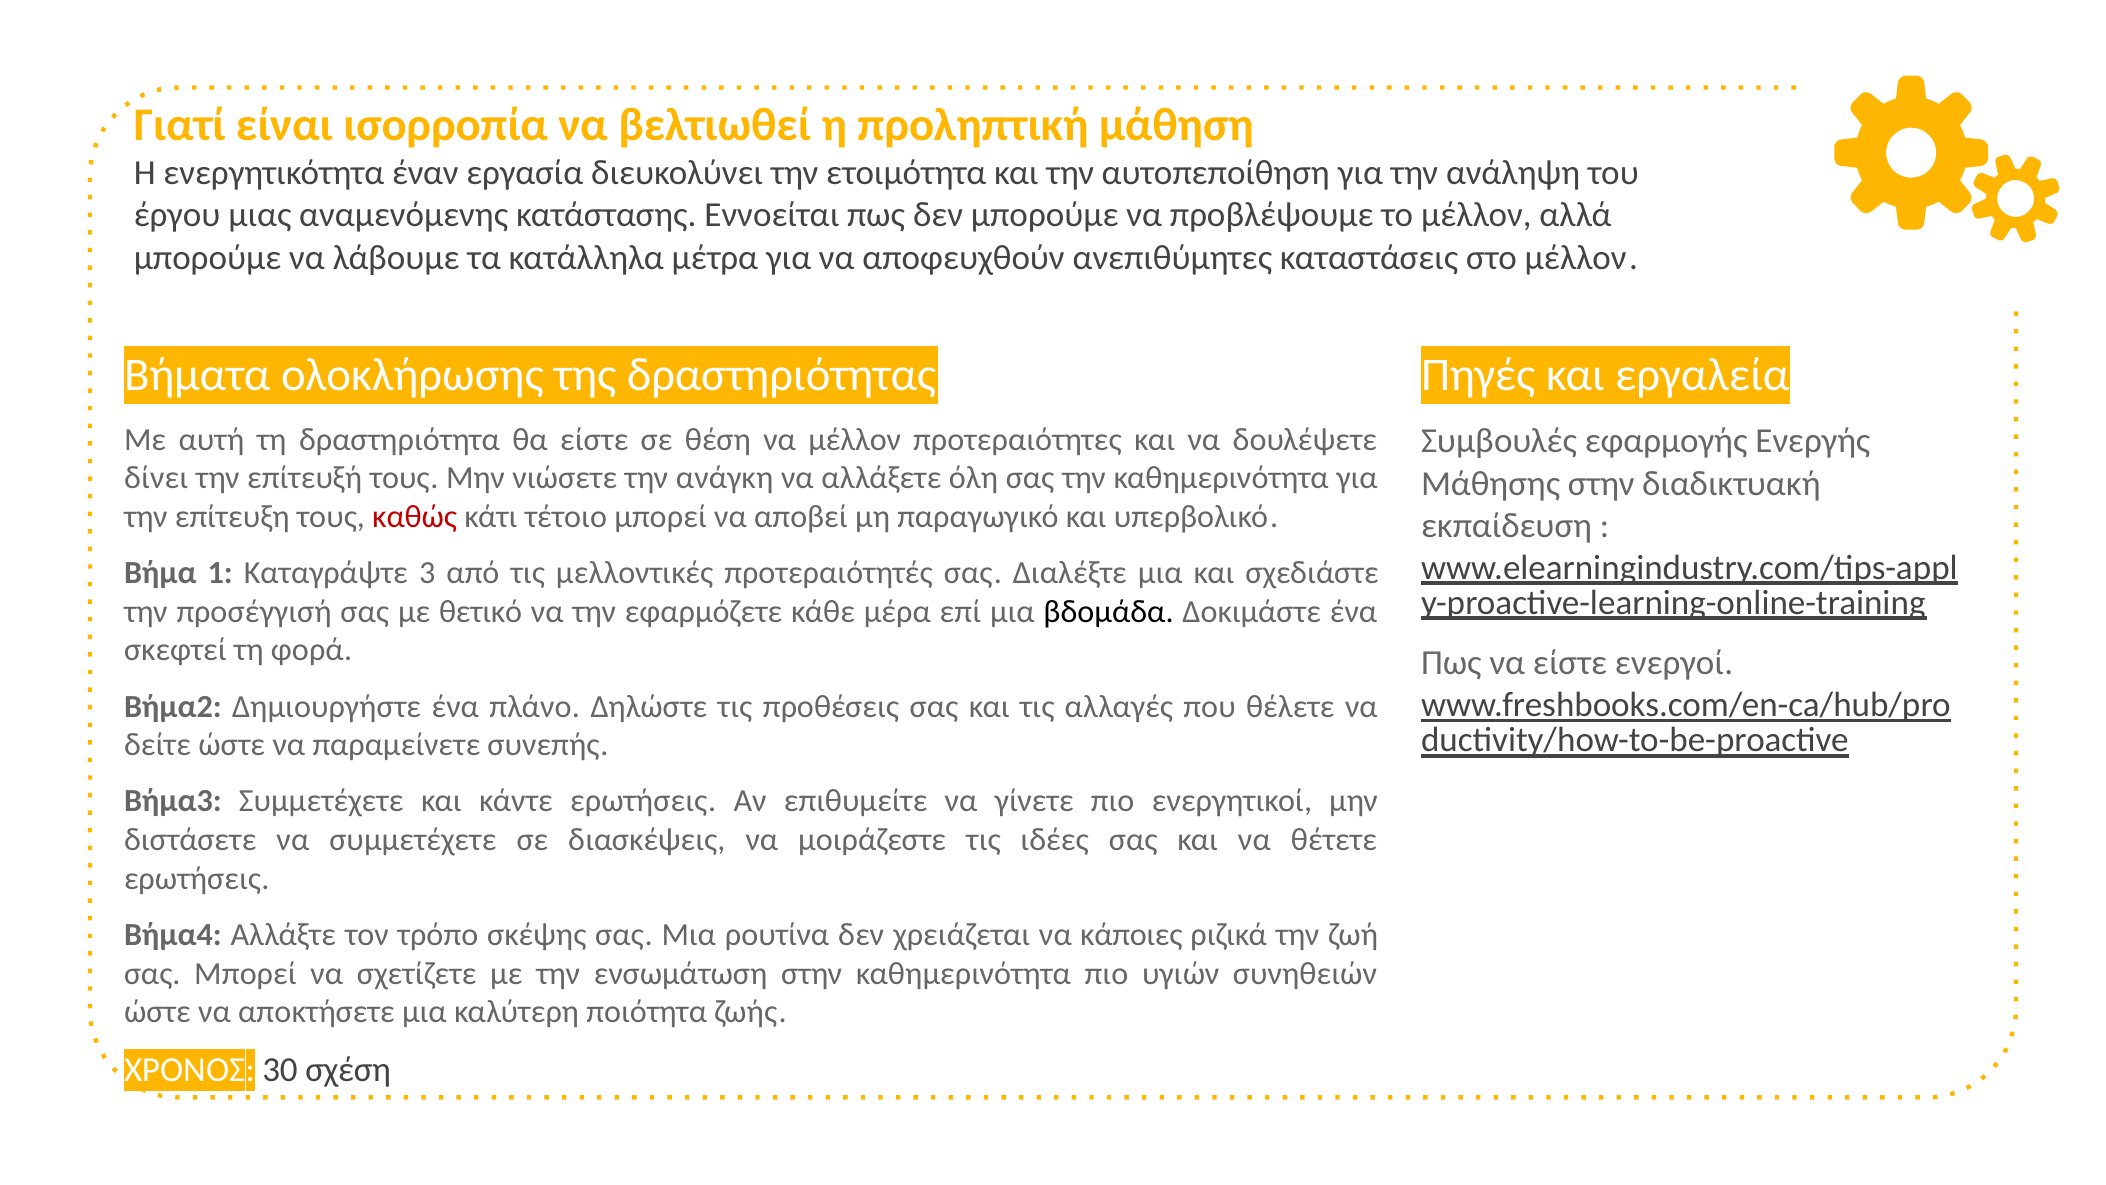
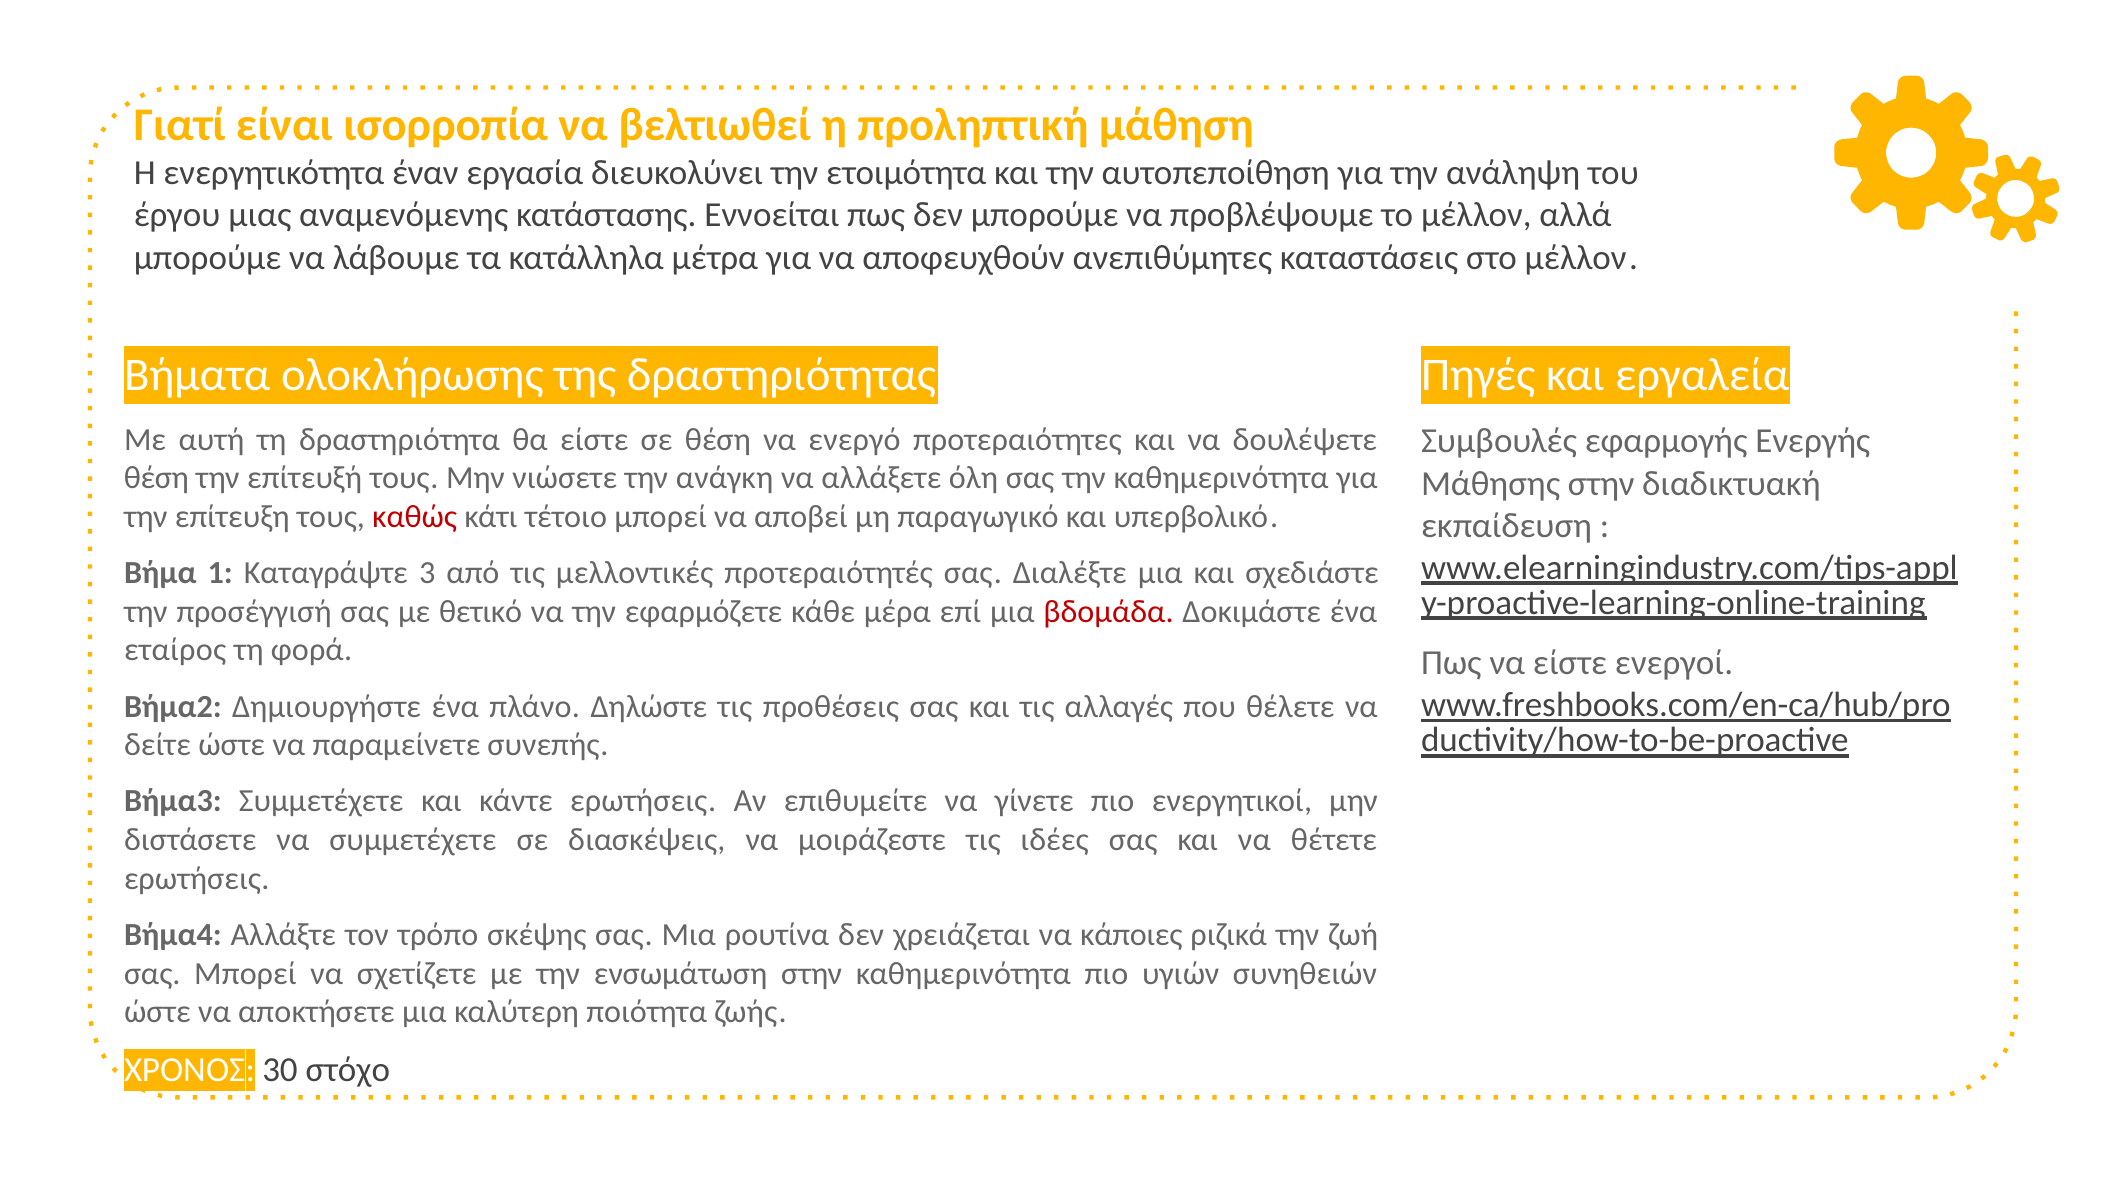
να μέλλον: μέλλον -> ενεργό (855, 439)
δίνει: δίνει -> θέση (156, 478)
βδομάδα colour: black -> red (1109, 611)
σκεφτεί: σκεφτεί -> εταίρος (175, 650)
σχέση: σχέση -> στόχο (348, 1070)
